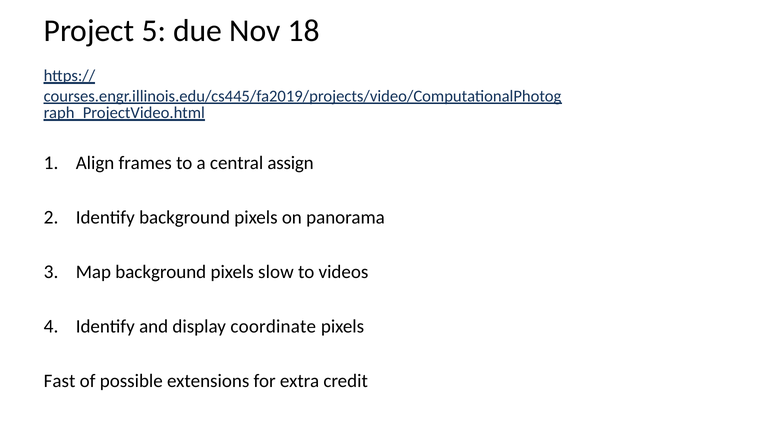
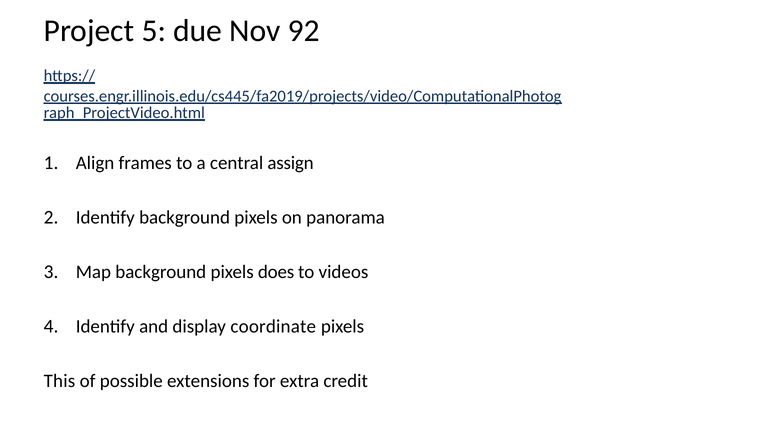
18: 18 -> 92 (304, 31)
slow: slow -> does (276, 272)
Fast: Fast -> This (59, 381)
